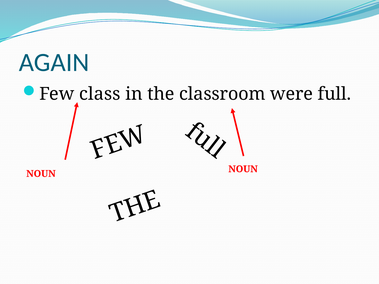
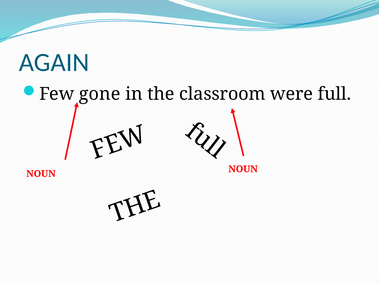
class: class -> gone (100, 94)
